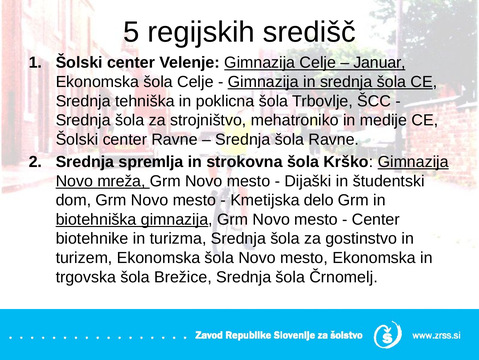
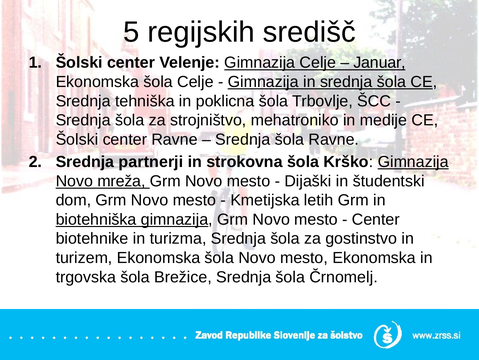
spremlja: spremlja -> partnerji (151, 162)
delo: delo -> letih (319, 200)
